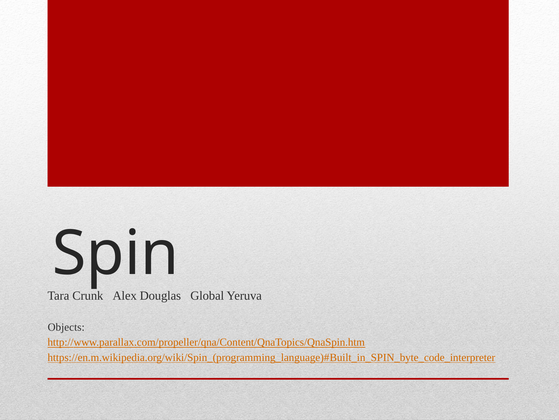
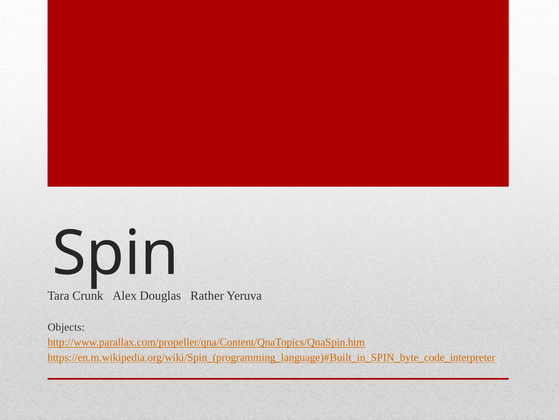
Global: Global -> Rather (207, 295)
